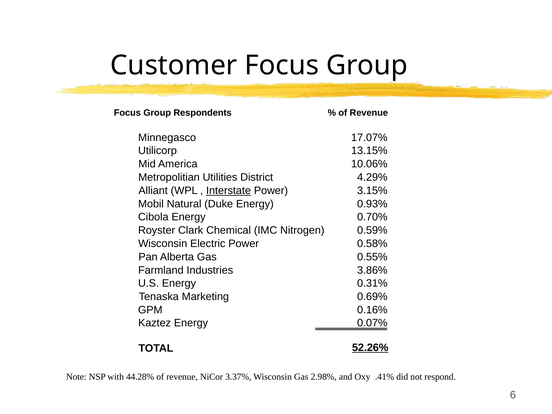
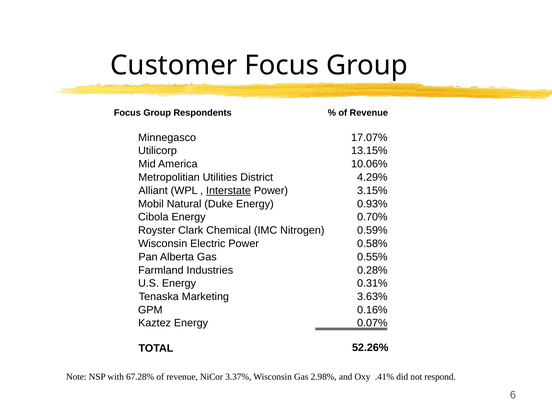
3.86%: 3.86% -> 0.28% (372, 270)
0.69%: 0.69% -> 3.63% (372, 297)
52.26% underline: present -> none (370, 348)
44.28%: 44.28% -> 67.28% (140, 377)
